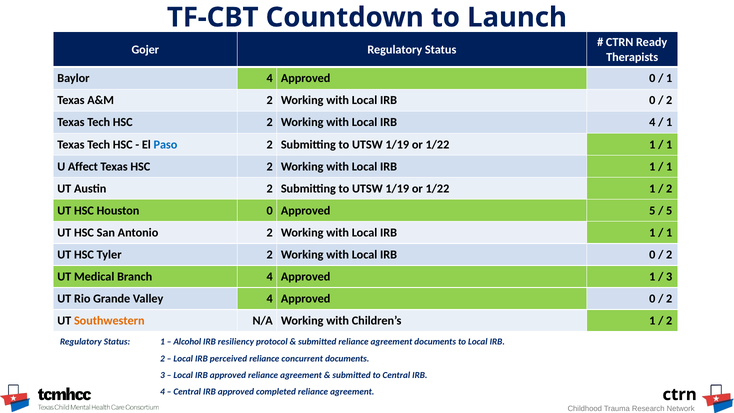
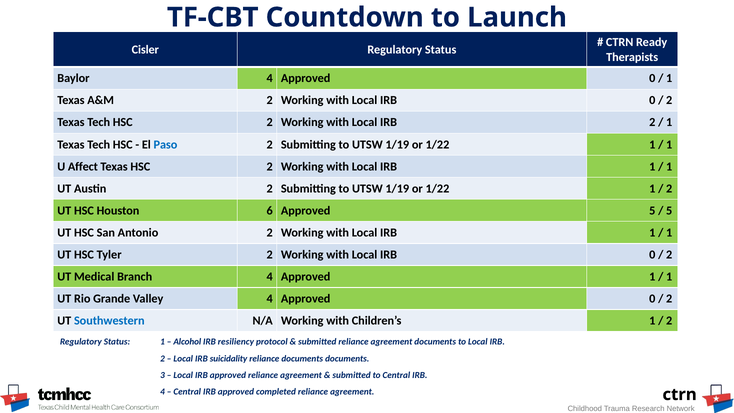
Gojer: Gojer -> Cisler (145, 50)
with Local IRB 4: 4 -> 2 (652, 122)
Houston 0: 0 -> 6 (270, 210)
3: 3 -> 1 (669, 277)
Southwestern colour: orange -> blue (109, 321)
perceived: perceived -> suicidality (229, 358)
reliance concurrent: concurrent -> documents (302, 358)
